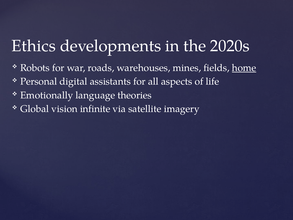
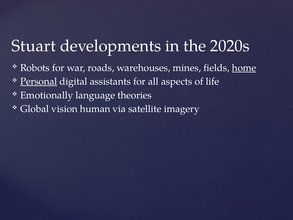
Ethics: Ethics -> Stuart (34, 46)
Personal underline: none -> present (39, 81)
infinite: infinite -> human (95, 109)
